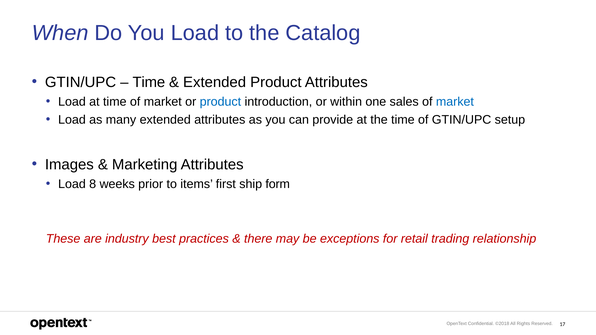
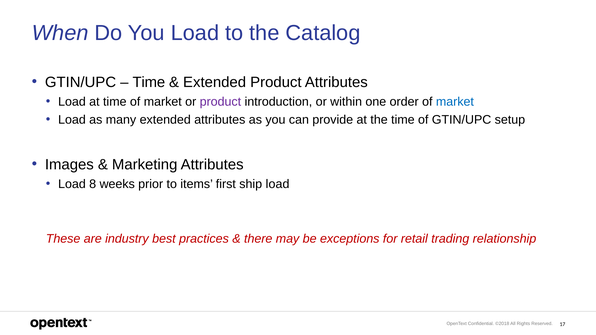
product colour: blue -> purple (220, 102)
sales: sales -> order (404, 102)
ship form: form -> load (278, 184)
